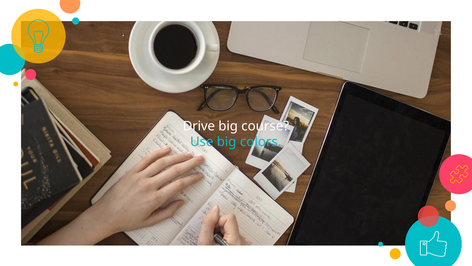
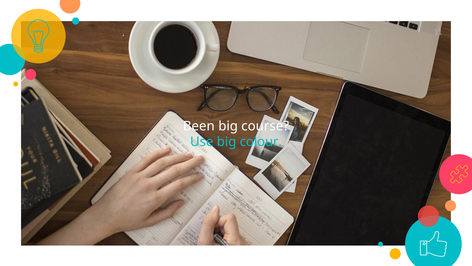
Drive: Drive -> Been (199, 126)
colors: colors -> colour (261, 142)
